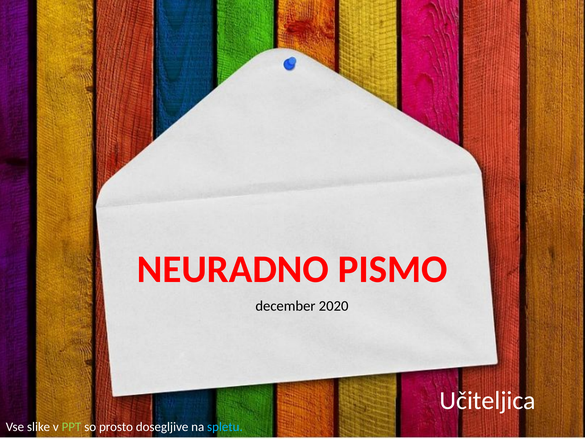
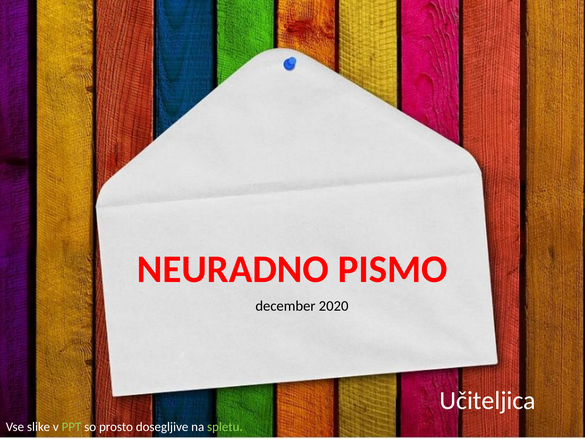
spletu colour: light blue -> light green (225, 427)
